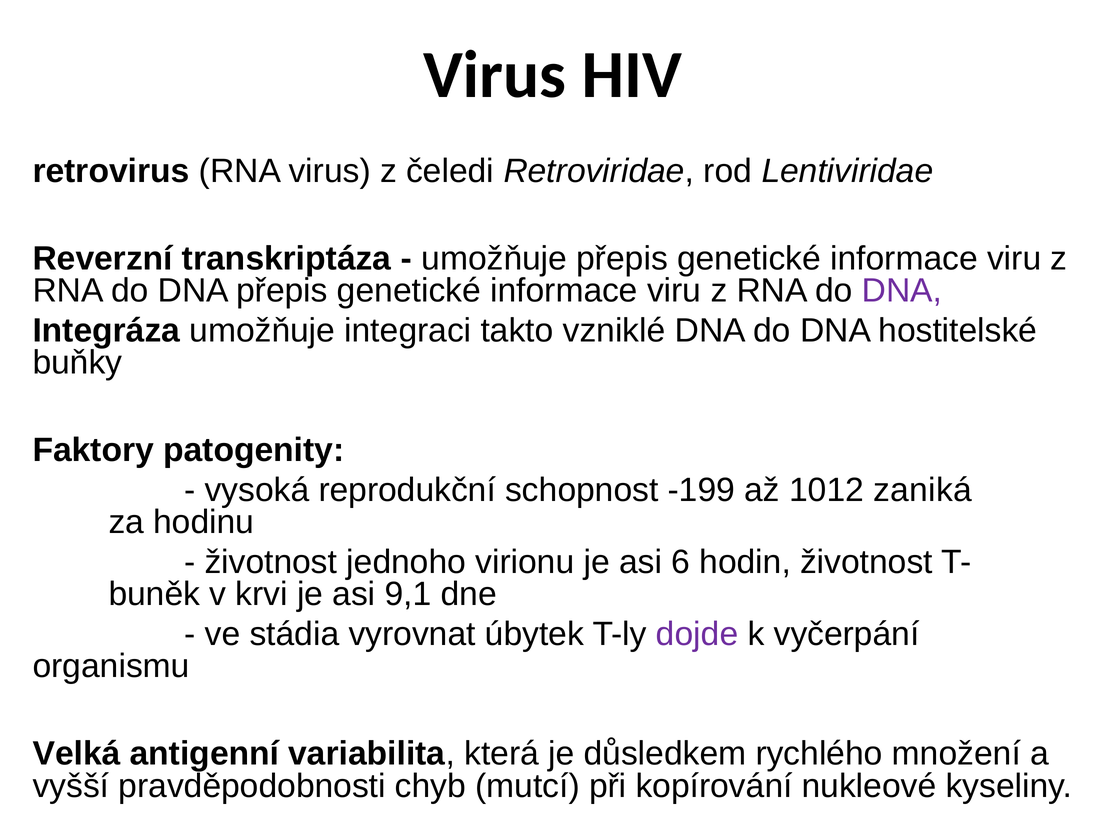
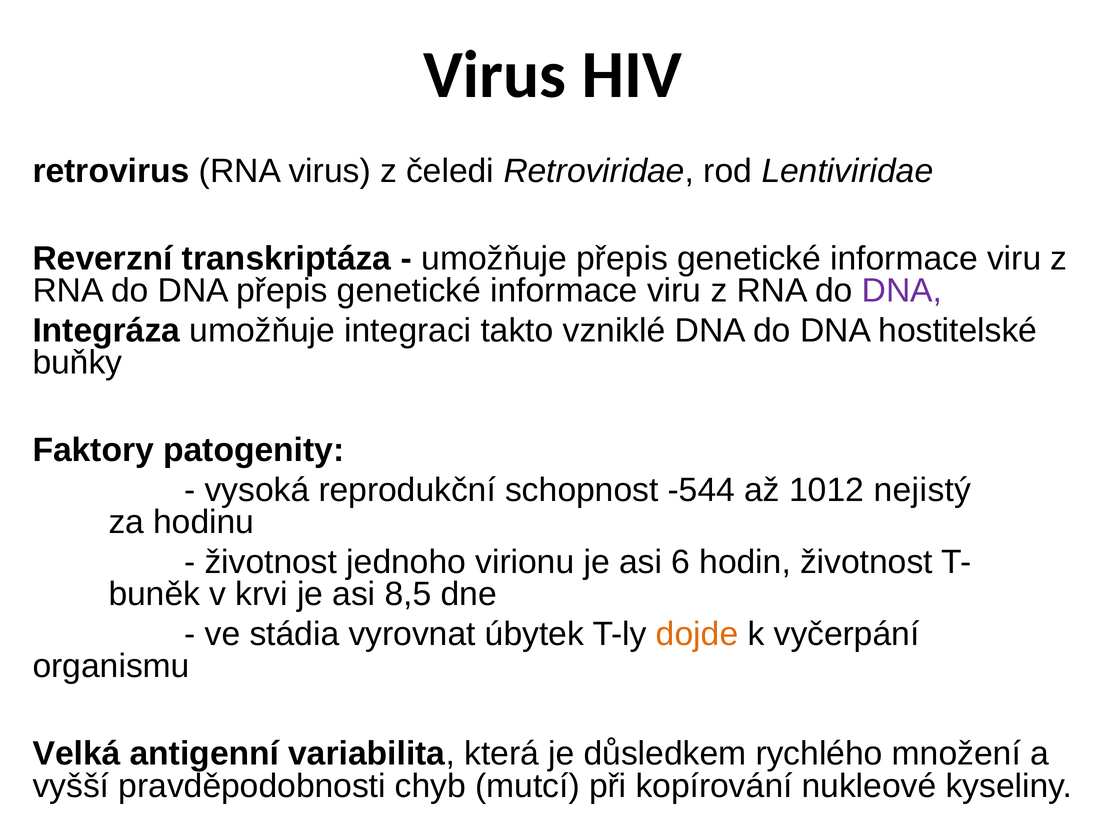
-199: -199 -> -544 (701, 490)
zaniká: zaniká -> nejistý (923, 490)
9,1: 9,1 -> 8,5 (408, 594)
dojde colour: purple -> orange (697, 634)
